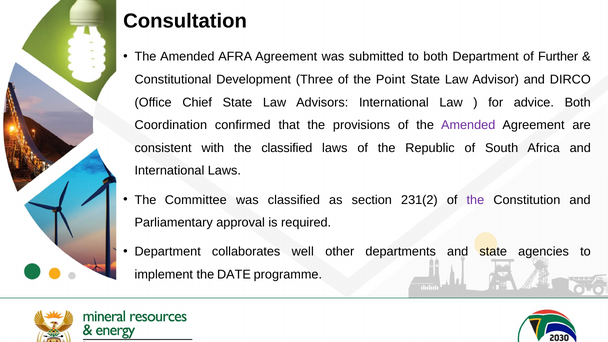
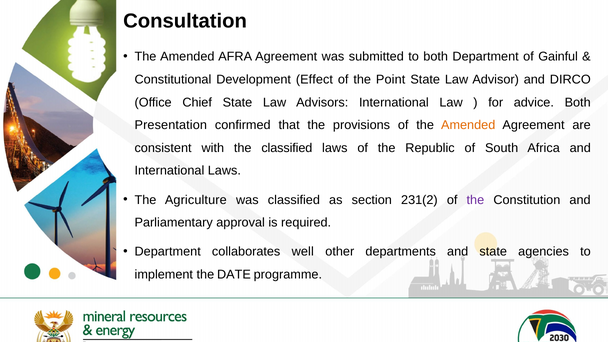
Further: Further -> Gainful (558, 57)
Three: Three -> Effect (314, 80)
Coordination: Coordination -> Presentation (171, 125)
Amended colour: purple -> orange (468, 125)
Committee: Committee -> Agriculture (196, 200)
